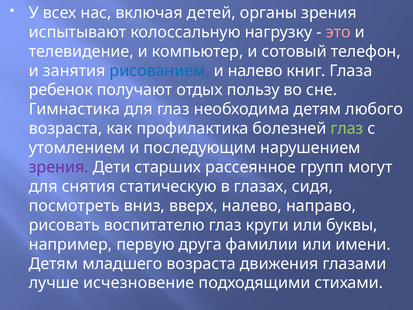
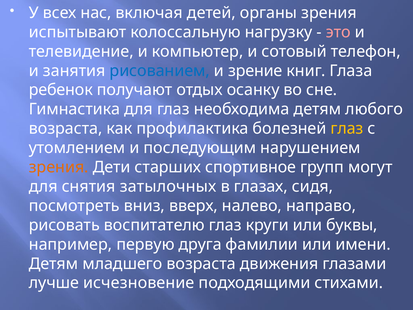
и налево: налево -> зрение (255, 71)
пользу: пользу -> осанку (253, 90)
глаз colour: light green -> yellow (347, 129)
зрения colour: purple -> orange (59, 167)
рассеянное: рассеянное -> спортивное (251, 167)
статическую: статическую -> затылочных (168, 186)
